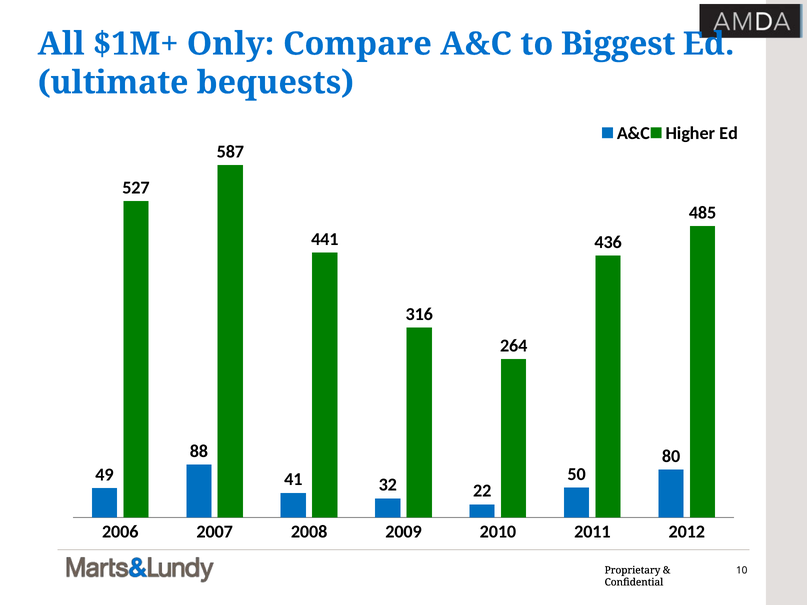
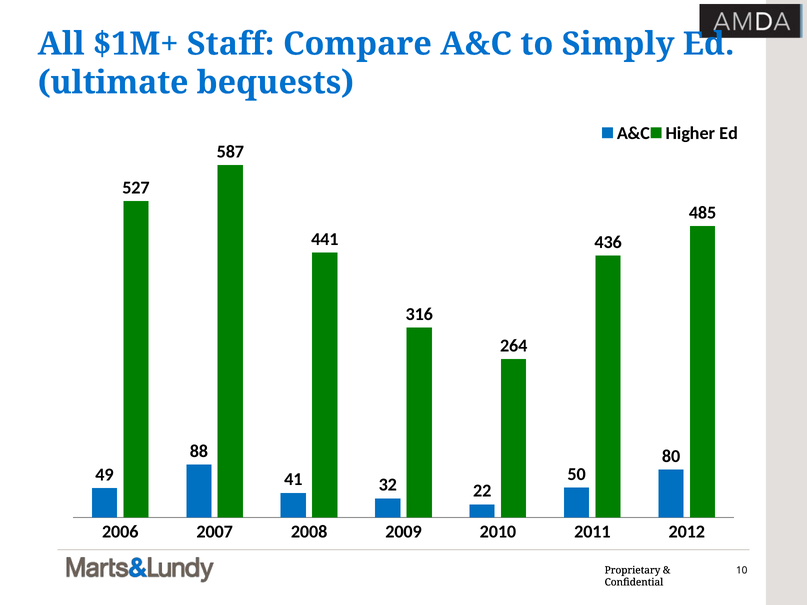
Only: Only -> Staff (231, 44)
Biggest: Biggest -> Simply (618, 44)
